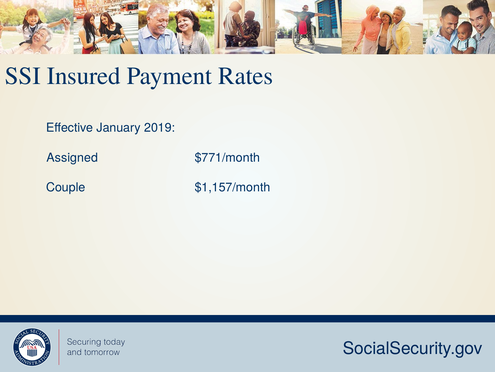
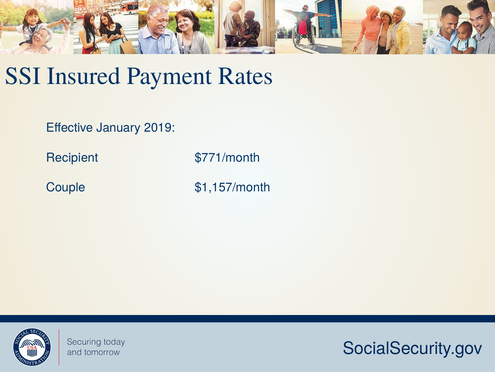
Assigned: Assigned -> Recipient (72, 157)
